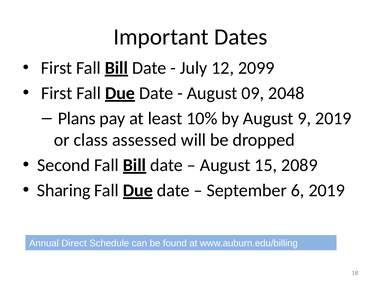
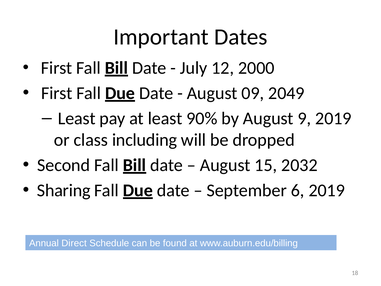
2099: 2099 -> 2000 (256, 68)
2048: 2048 -> 2049 (286, 93)
Plans: Plans -> Least (77, 118)
10%: 10% -> 90% (202, 118)
assessed: assessed -> including (145, 140)
2089: 2089 -> 2032 (299, 165)
